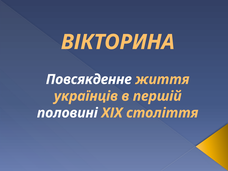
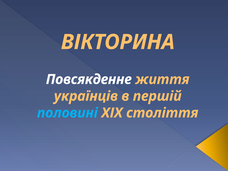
половині colour: white -> light blue (67, 113)
